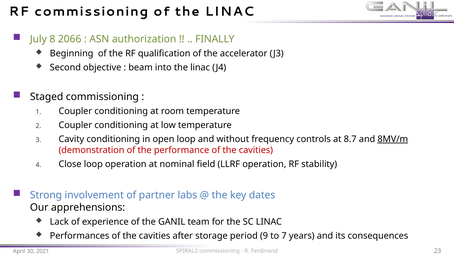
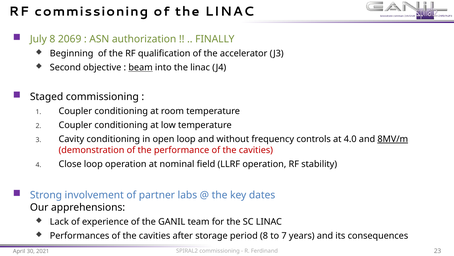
2066: 2066 -> 2069 (70, 39)
beam underline: none -> present (141, 67)
8.7: 8.7 -> 4.0 (350, 139)
period 9: 9 -> 8 (264, 235)
